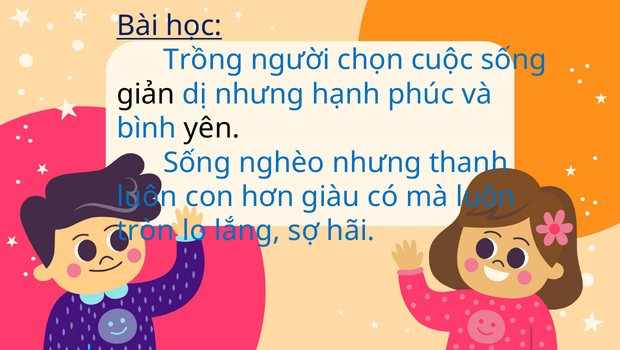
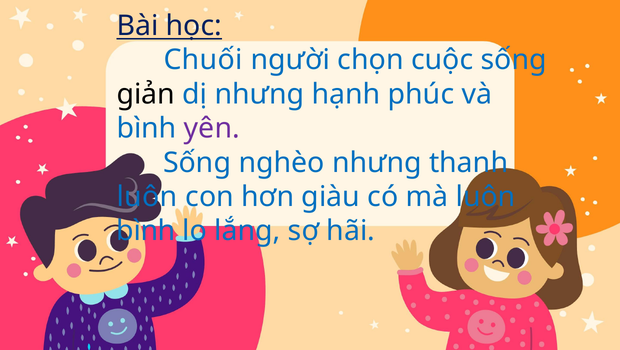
Trồng: Trồng -> Chuối (203, 60)
yên colour: black -> purple (212, 128)
tròn: tròn -> bình (146, 231)
